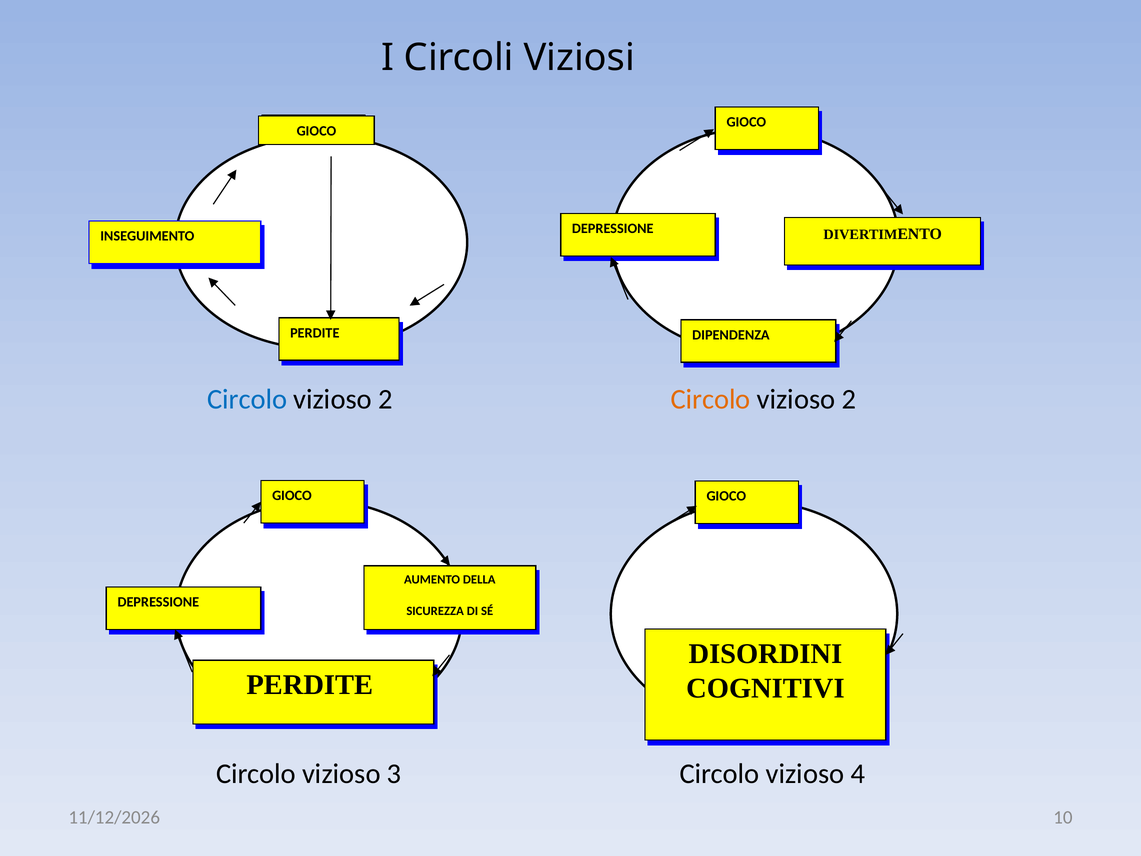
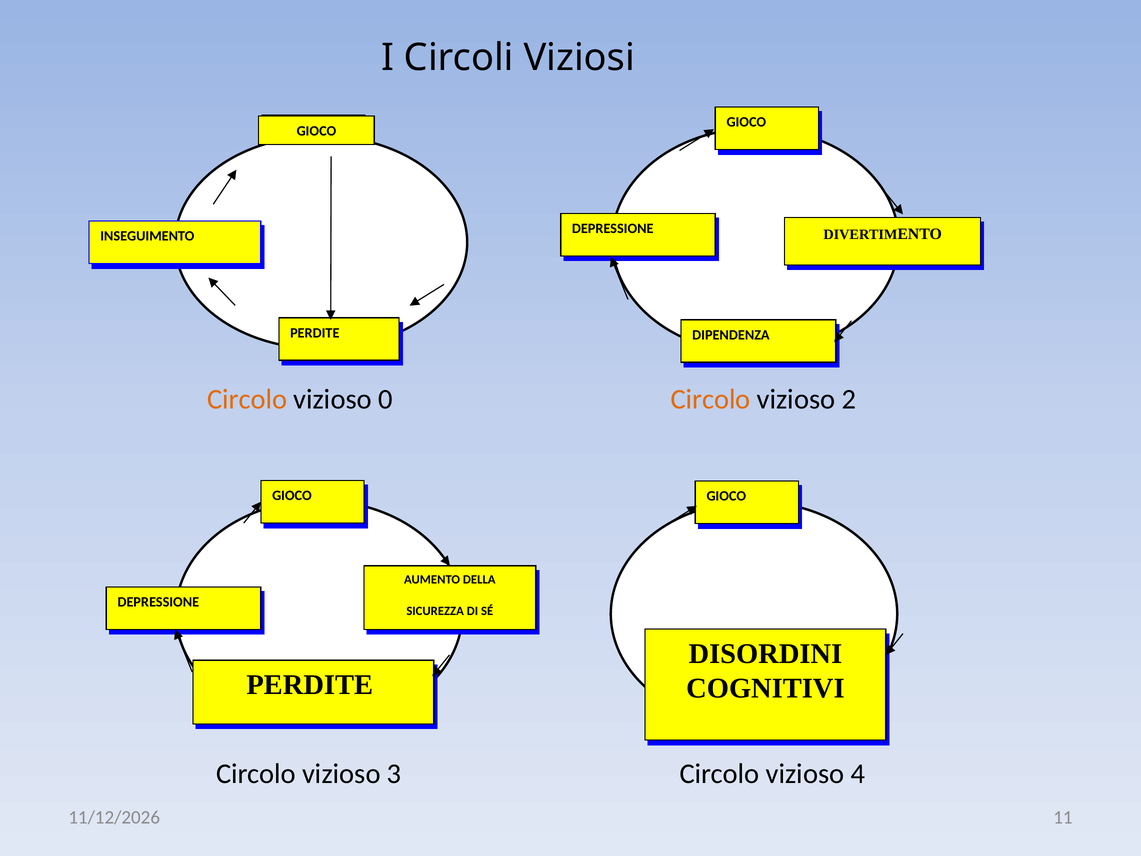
Circolo colour: blue -> orange (247, 399)
2: 2 -> 0 (385, 399)
10: 10 -> 11 (1063, 817)
